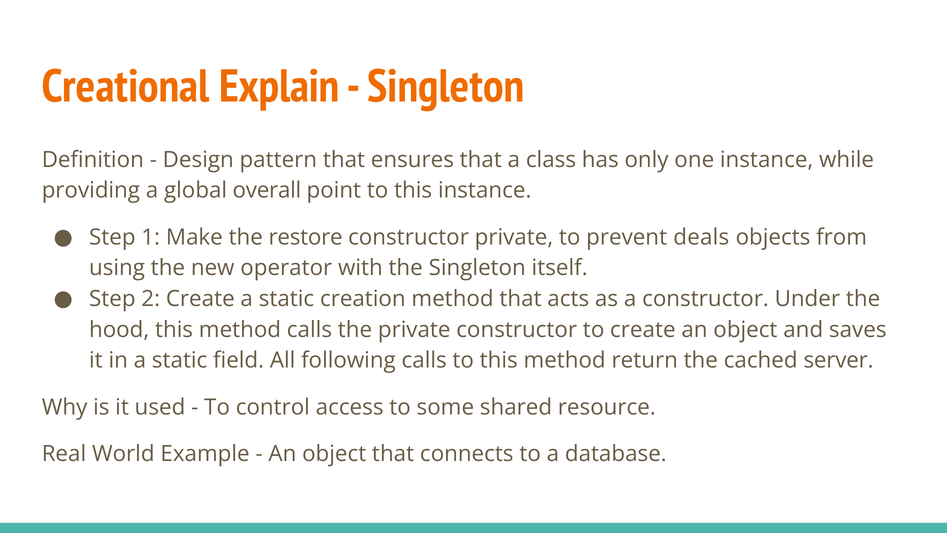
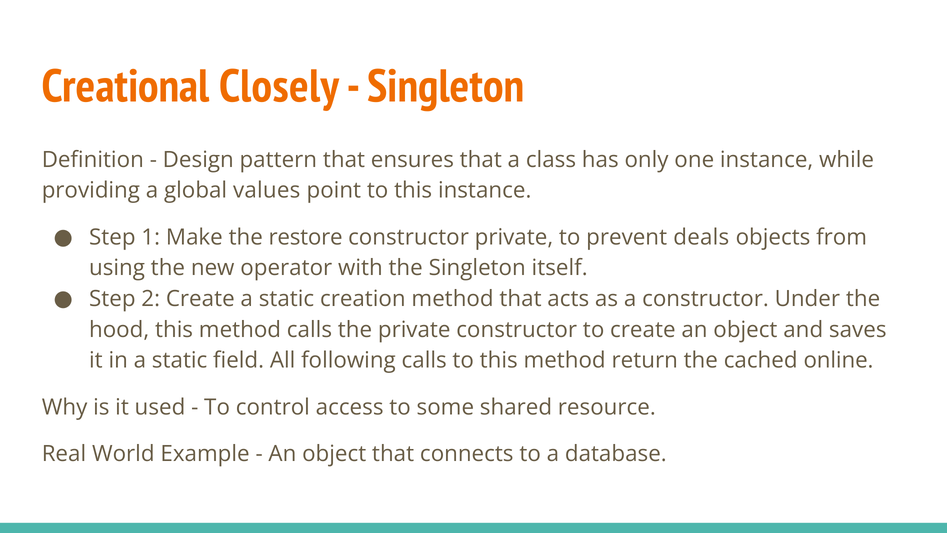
Explain: Explain -> Closely (279, 86)
overall: overall -> values (267, 190)
server: server -> online (838, 360)
